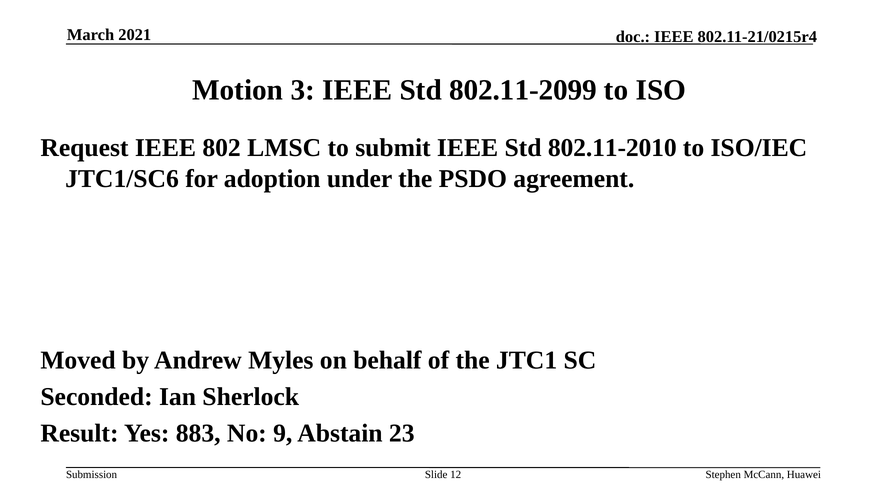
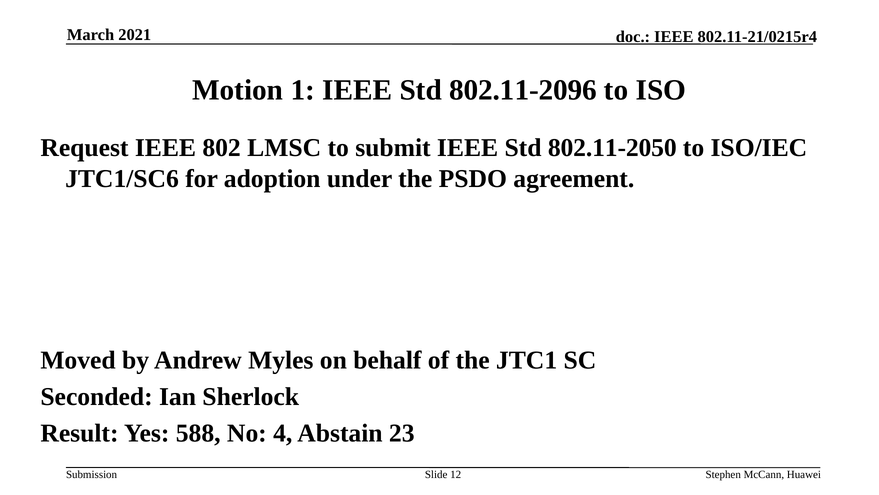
3: 3 -> 1 (303, 90)
802.11-2099: 802.11-2099 -> 802.11-2096 (523, 90)
802.11-2010: 802.11-2010 -> 802.11-2050 (612, 148)
883: 883 -> 588 (198, 433)
9: 9 -> 4 (283, 433)
